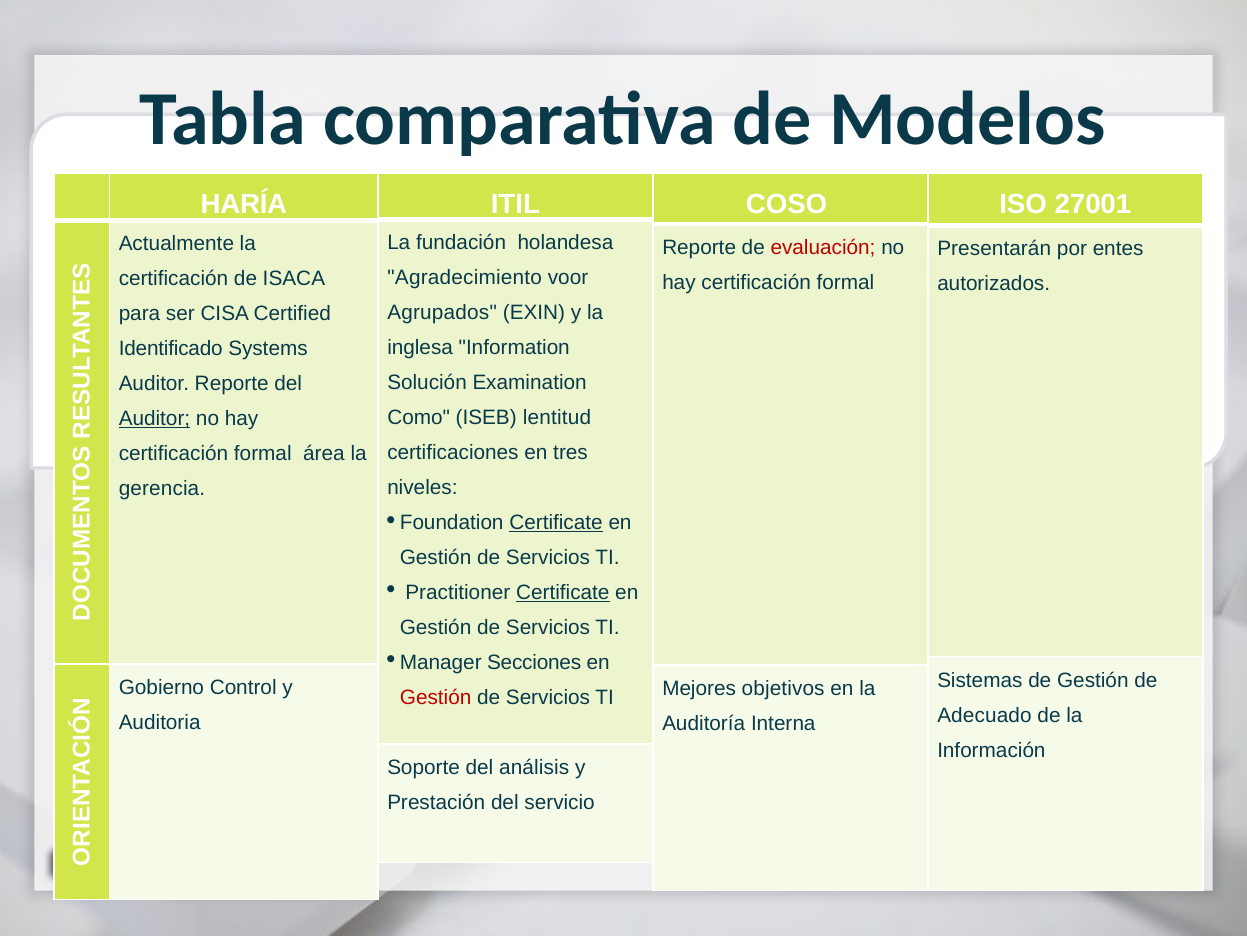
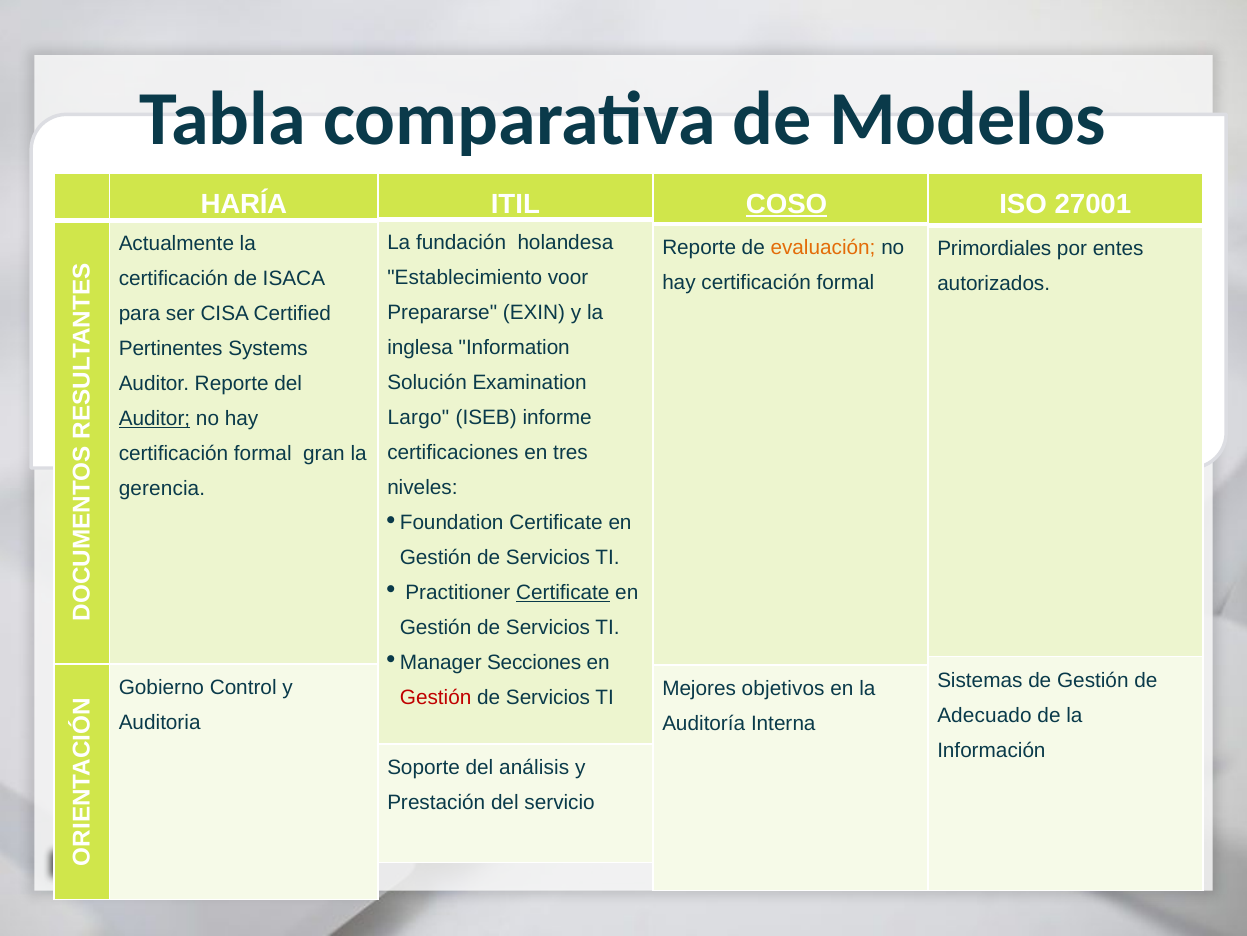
COSO underline: none -> present (787, 204)
evaluación colour: red -> orange (823, 247)
Presentarán: Presentarán -> Primordiales (994, 249)
Agradecimiento: Agradecimiento -> Establecimiento (465, 278)
Agrupados: Agrupados -> Prepararse (442, 313)
Identificado: Identificado -> Pertinentes (171, 348)
Como: Como -> Largo (418, 417)
lentitud: lentitud -> informe (557, 417)
área: área -> gran (324, 453)
Certificate underline: present -> none (556, 522)
